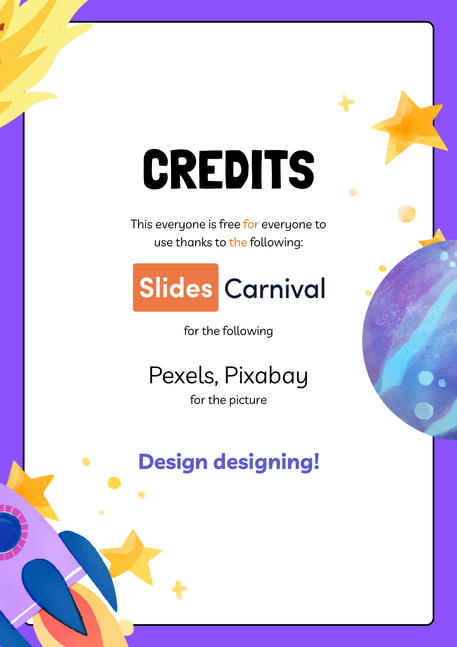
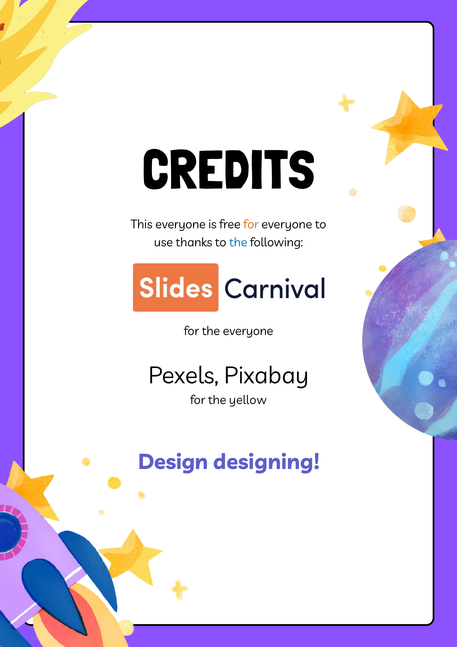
the colour: orange -> blue (238, 242)
for the following: following -> everyone (248, 331)
picture: picture -> yellow (248, 400)
